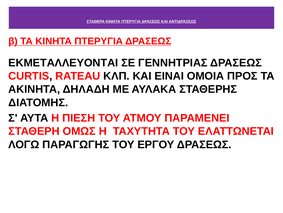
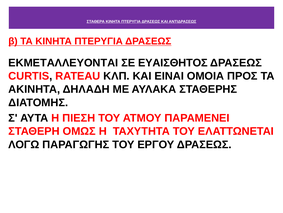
ΓΕΝΝΗΤΡΙΑΣ: ΓΕΝΝΗΤΡΙΑΣ -> ΕΥΑΙΣΘΗΤΟΣ (173, 63)
